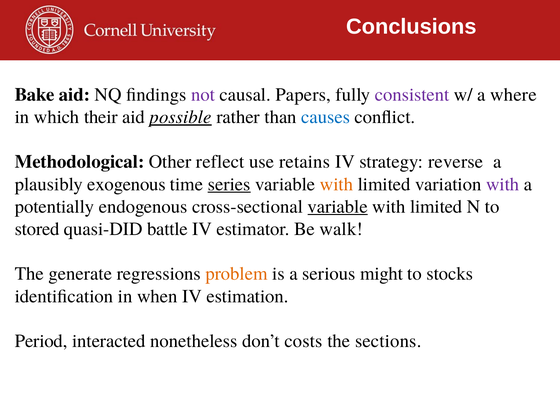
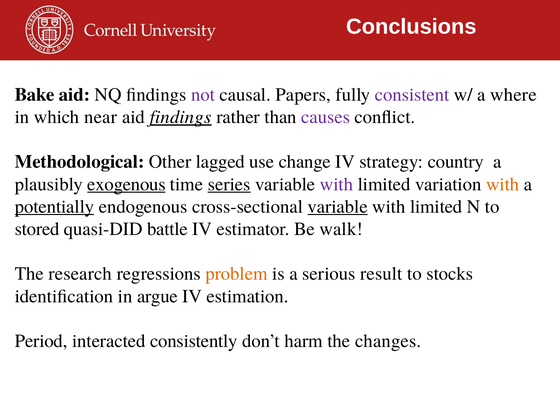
their: their -> near (101, 117)
aid possible: possible -> findings (181, 117)
causes colour: blue -> purple (326, 117)
reflect: reflect -> lagged (220, 162)
retains: retains -> change (305, 162)
reverse: reverse -> country (456, 162)
exogenous underline: none -> present (126, 184)
with colour: orange -> purple (337, 184)
with colour: purple -> orange (503, 184)
potentially underline: none -> present (55, 207)
generate: generate -> research (80, 274)
might: might -> result (381, 274)
when: when -> argue (157, 296)
nonetheless: nonetheless -> consistently (194, 341)
costs: costs -> harm (304, 341)
sections: sections -> changes (388, 341)
